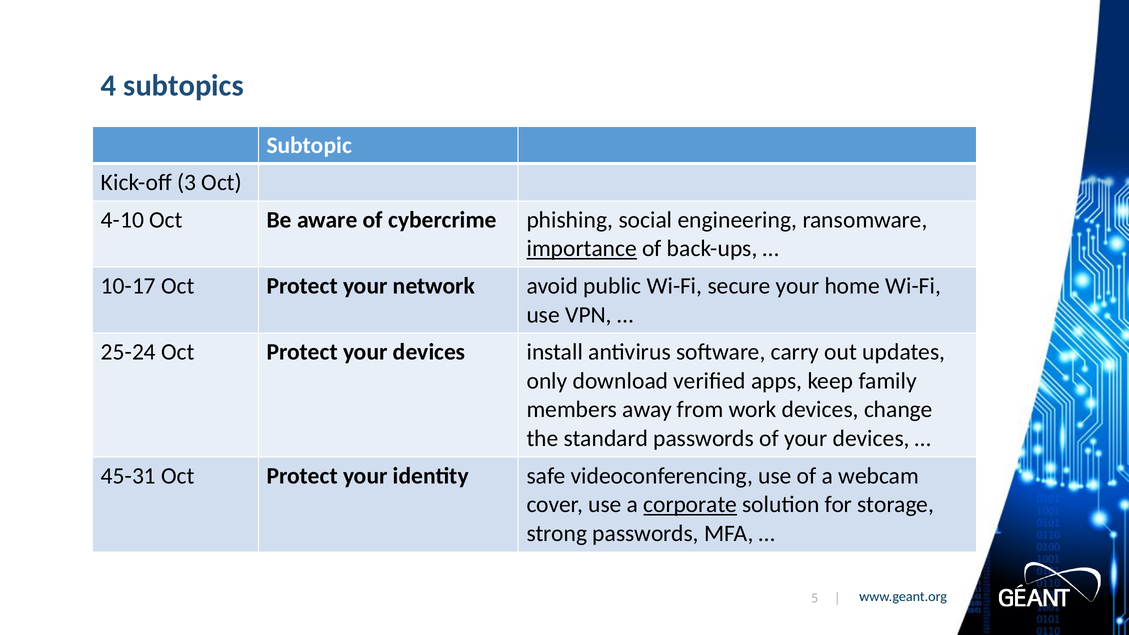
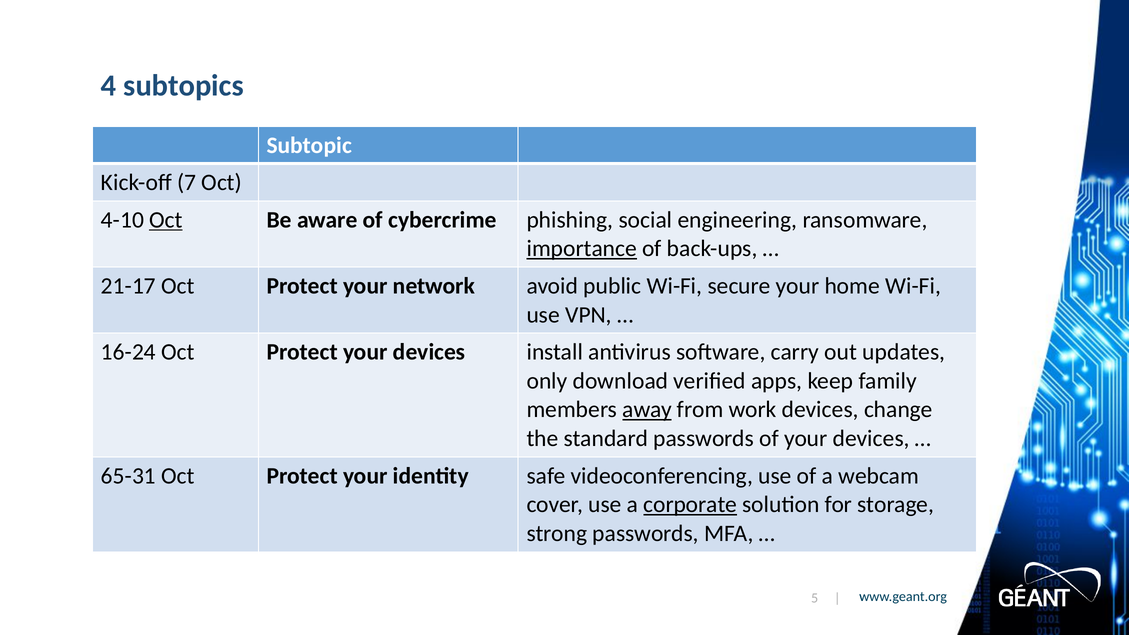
3: 3 -> 7 (187, 183)
Oct underline: none -> present (166, 220)
10-17: 10-17 -> 21-17 (128, 286)
25-24: 25-24 -> 16-24 (128, 352)
away underline: none -> present (647, 410)
45-31: 45-31 -> 65-31 (128, 476)
